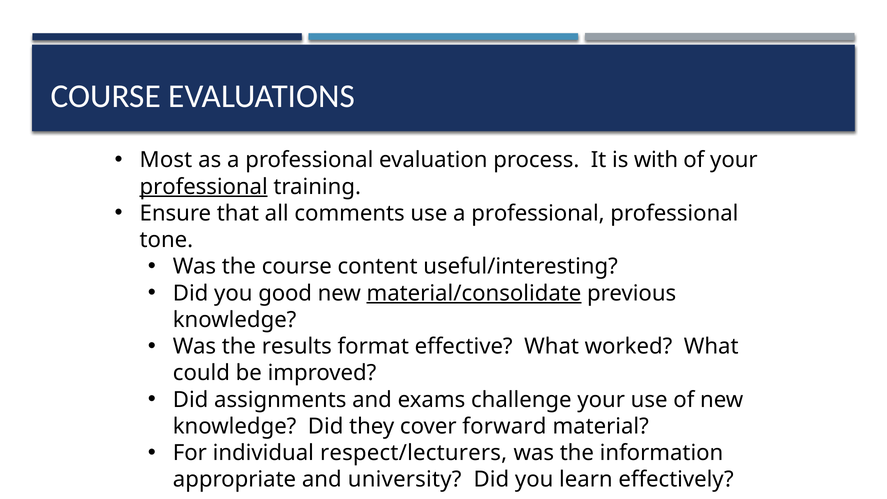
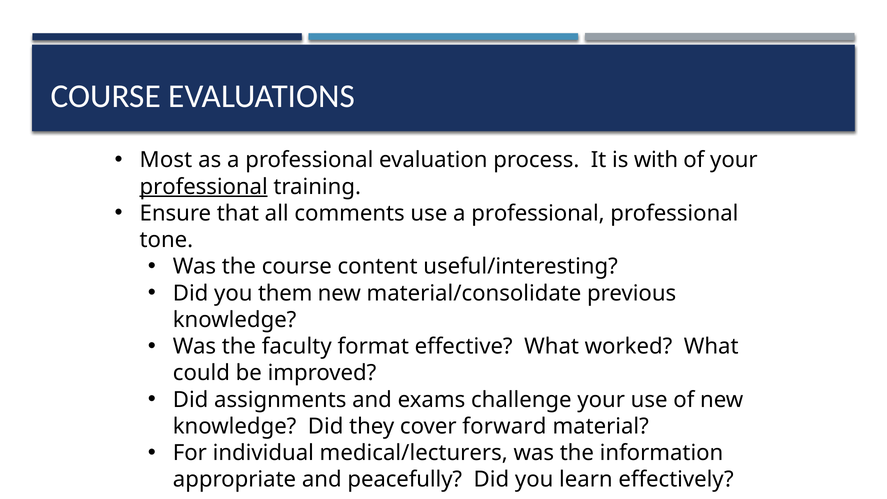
good: good -> them (285, 293)
material/consolidate underline: present -> none (474, 293)
results: results -> faculty (297, 346)
respect/lecturers: respect/lecturers -> medical/lecturers (414, 453)
university: university -> peacefully (405, 479)
